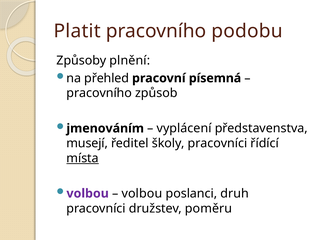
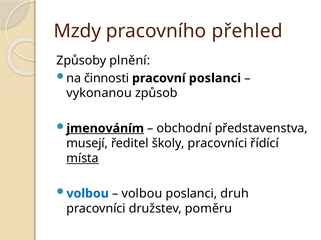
Platit: Platit -> Mzdy (77, 31)
podobu: podobu -> přehled (247, 31)
přehled: přehled -> činnosti (107, 78)
pracovní písemná: písemná -> poslanci (215, 78)
pracovního: pracovního -> vykonanou (99, 93)
jmenováním underline: none -> present (105, 129)
vyplácení: vyplácení -> obchodní (184, 129)
volbou colour: purple -> blue (88, 194)
